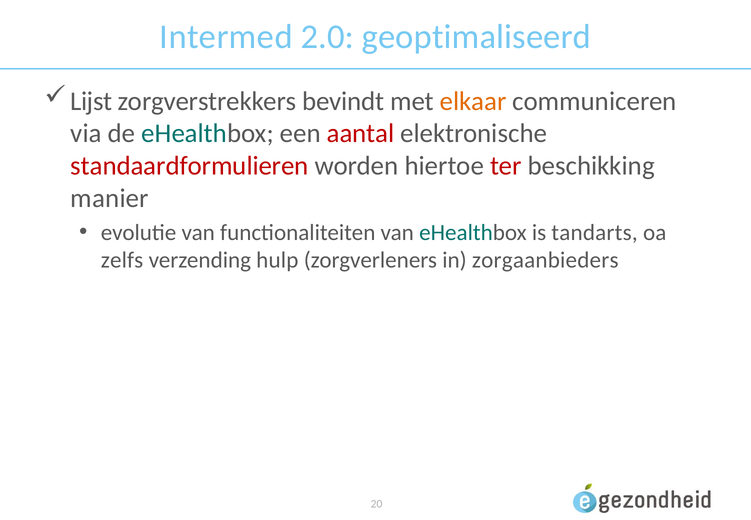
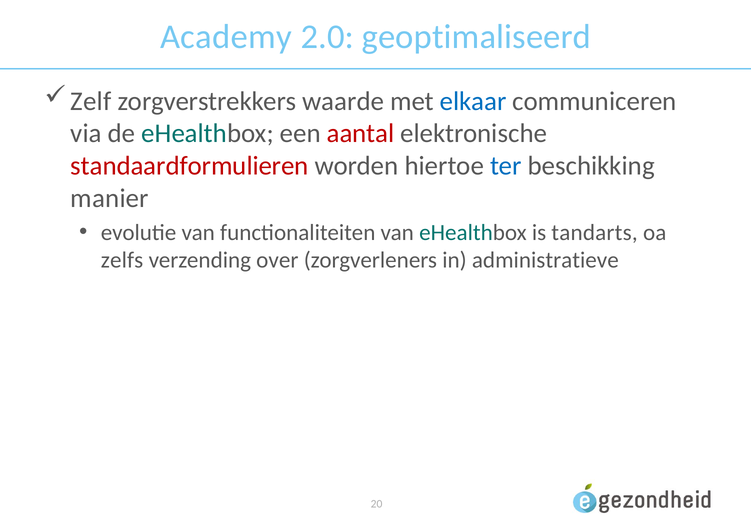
Intermed: Intermed -> Academy (226, 37)
Lijst: Lijst -> Zelf (91, 101)
bevindt: bevindt -> waarde (343, 101)
elkaar colour: orange -> blue (473, 101)
ter colour: red -> blue (506, 166)
hulp: hulp -> over (277, 260)
zorgaanbieders: zorgaanbieders -> administratieve (545, 260)
